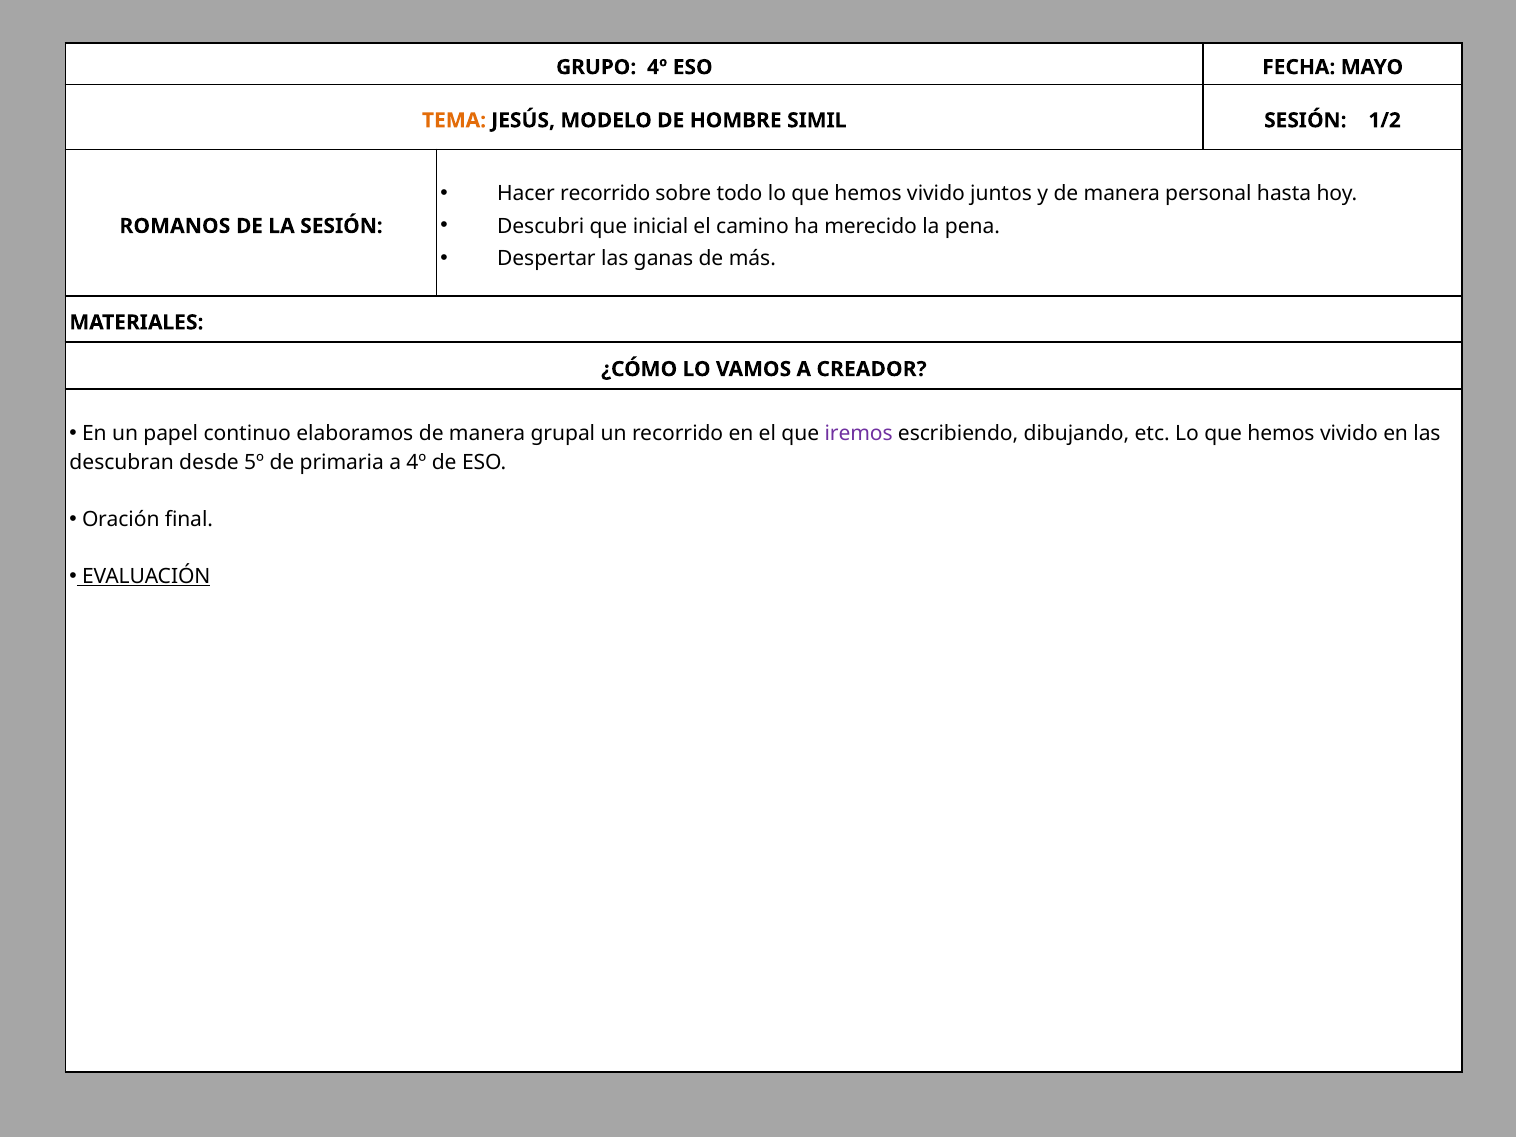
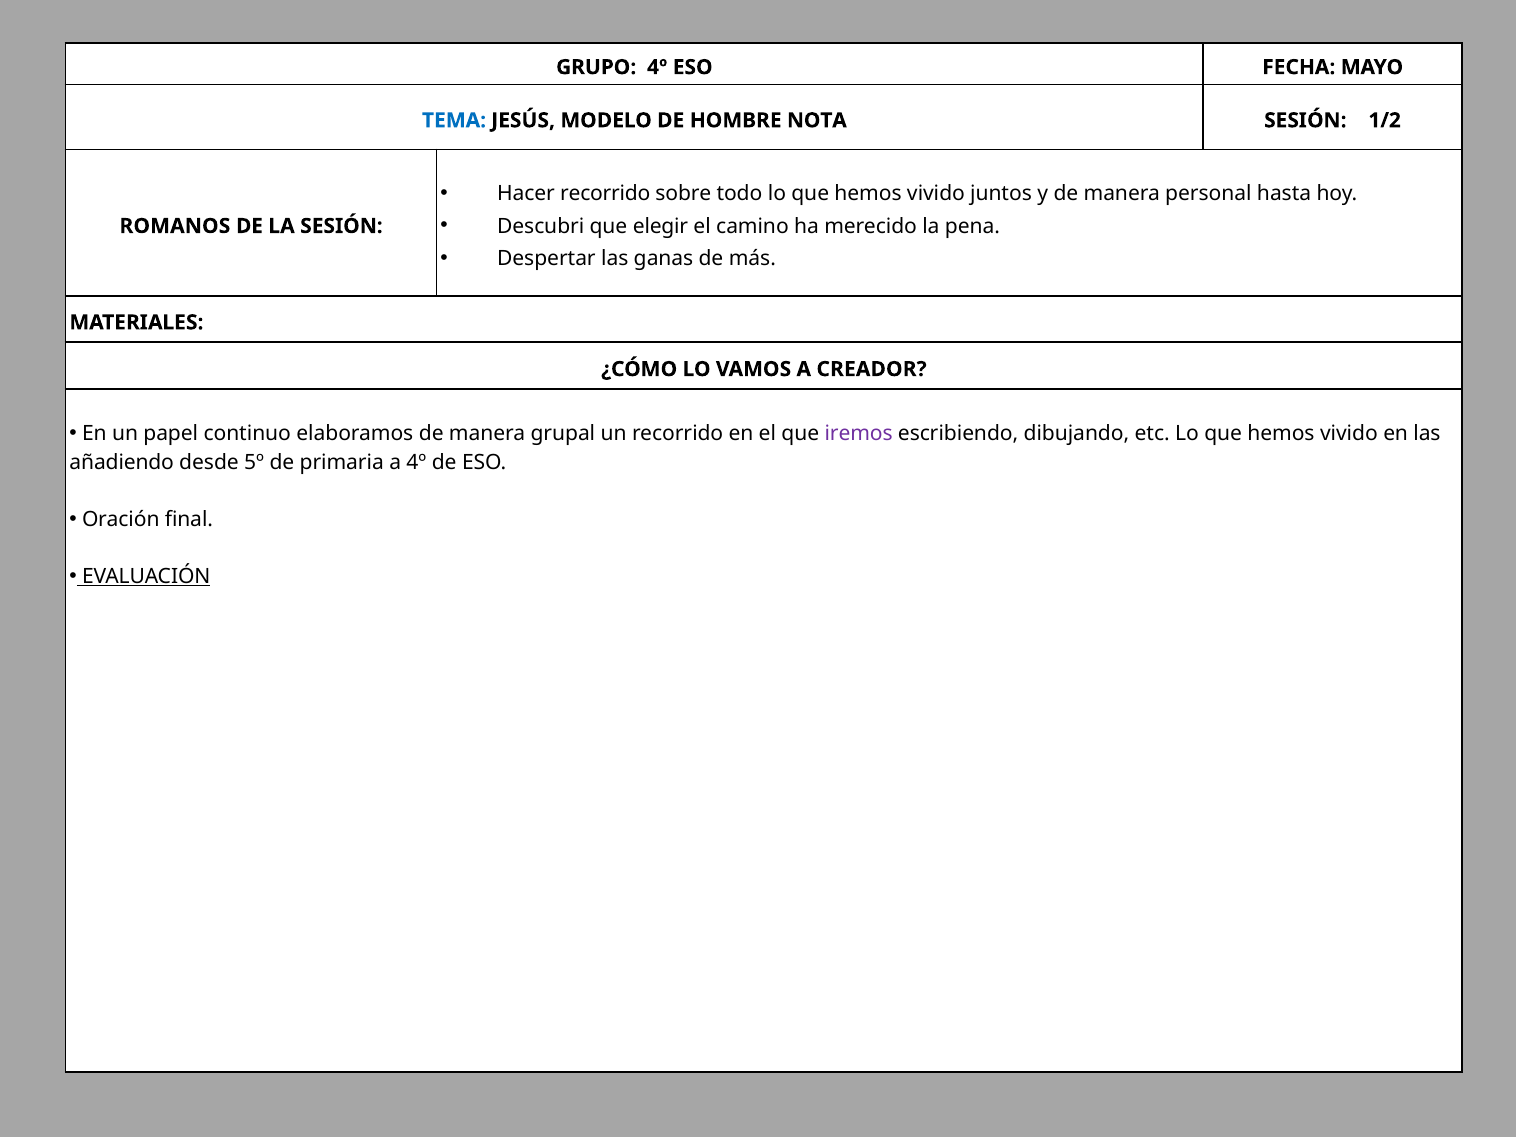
TEMA colour: orange -> blue (454, 120)
SIMIL: SIMIL -> NOTA (817, 120)
inicial: inicial -> elegir (660, 226)
descubran: descubran -> añadiendo (122, 462)
